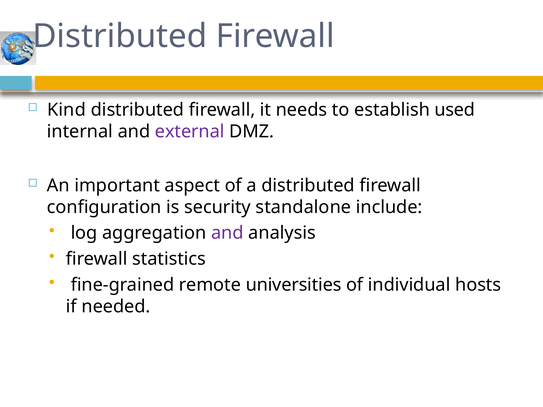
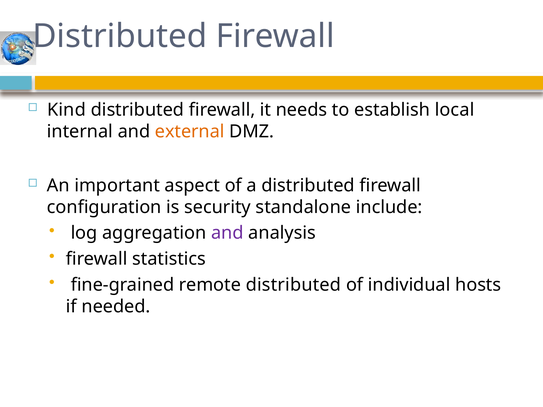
used: used -> local (455, 110)
external colour: purple -> orange (190, 132)
remote universities: universities -> distributed (293, 285)
